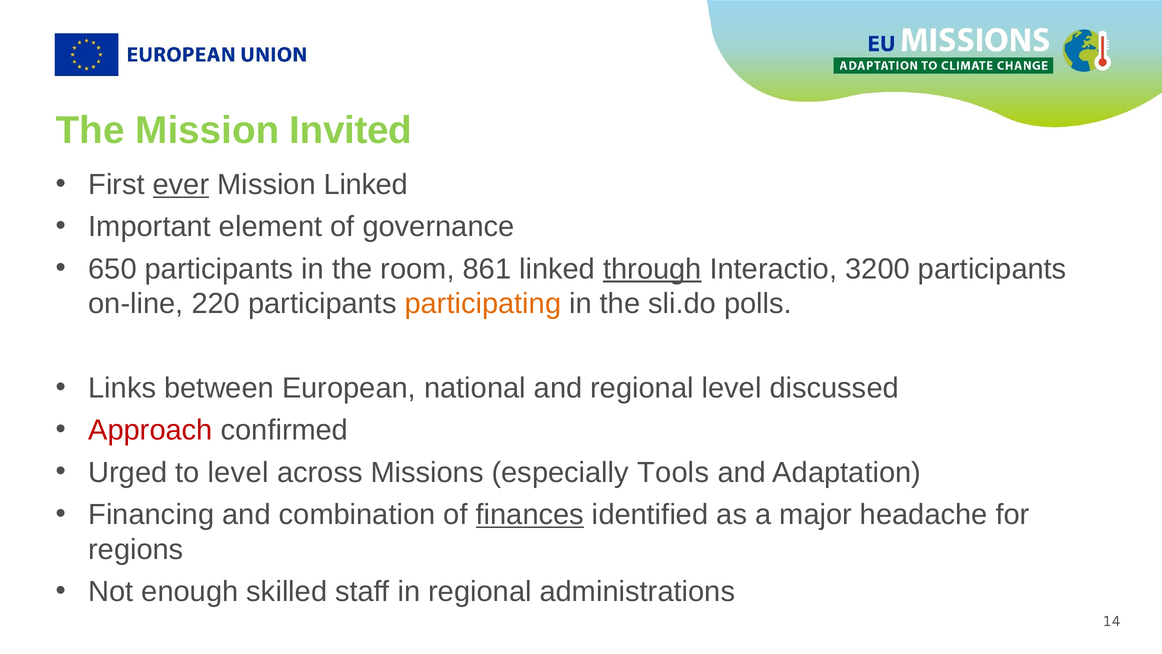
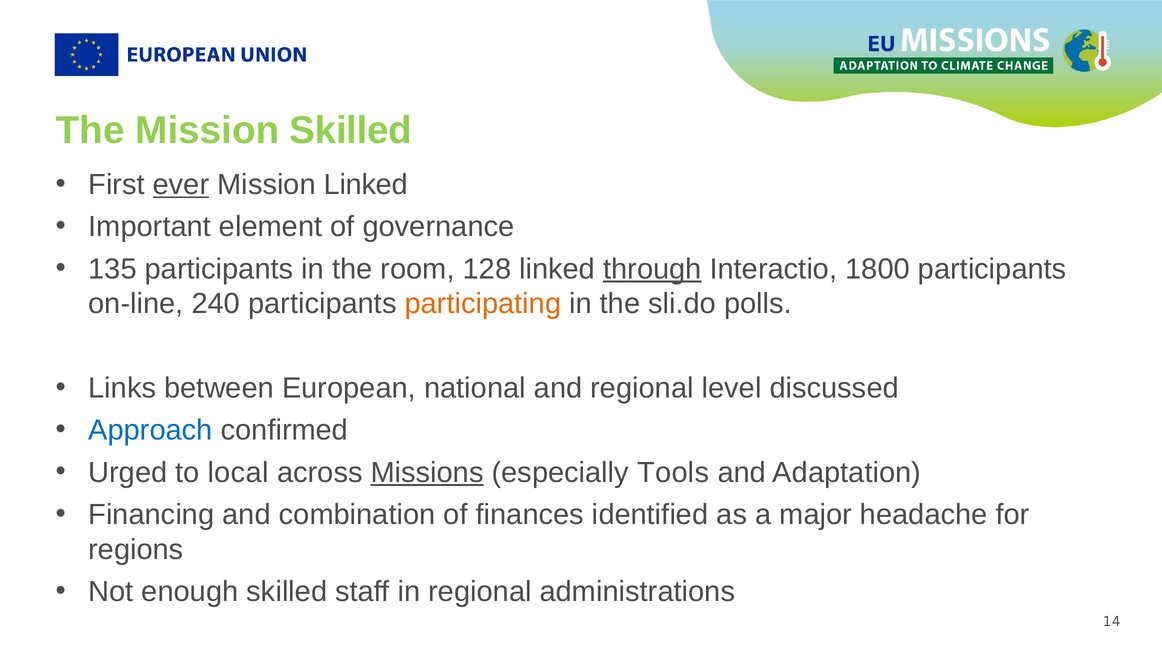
Mission Invited: Invited -> Skilled (351, 130)
650: 650 -> 135 (113, 269)
861: 861 -> 128 (487, 269)
3200: 3200 -> 1800 (878, 269)
220: 220 -> 240 (216, 304)
Approach colour: red -> blue (150, 430)
to level: level -> local (238, 472)
Missions underline: none -> present (427, 472)
finances underline: present -> none (530, 514)
